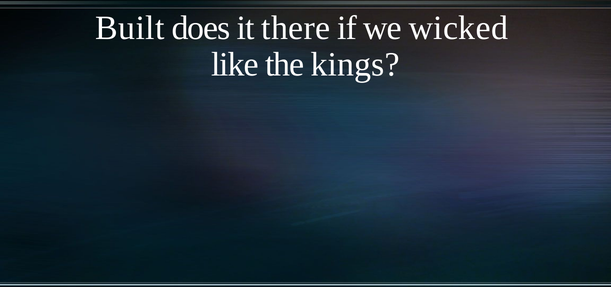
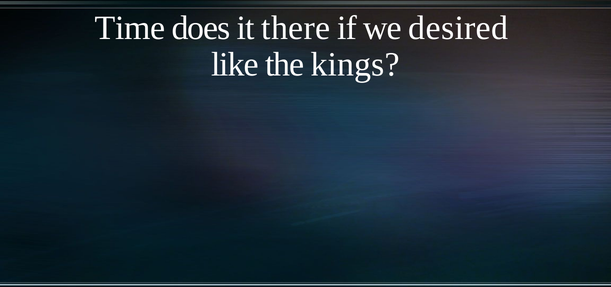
Built: Built -> Time (130, 28)
wicked: wicked -> desired (458, 28)
